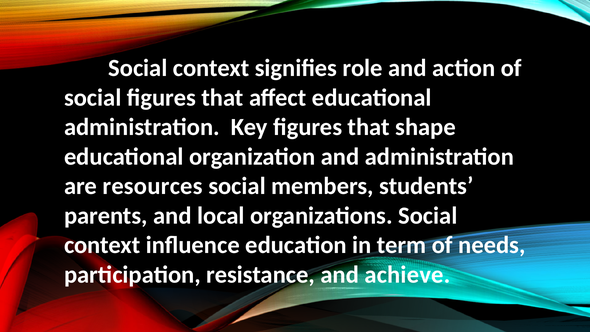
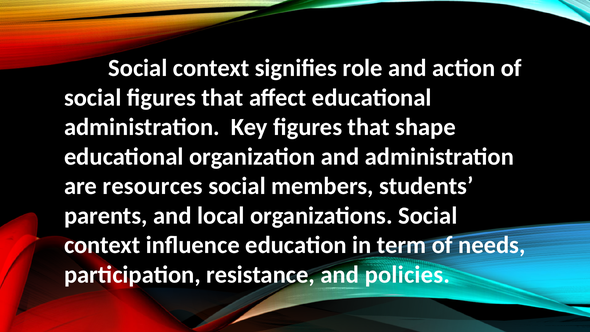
achieve: achieve -> policies (407, 275)
